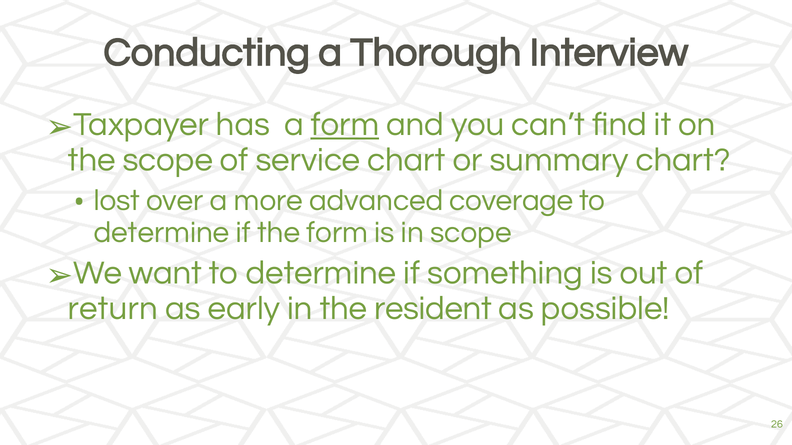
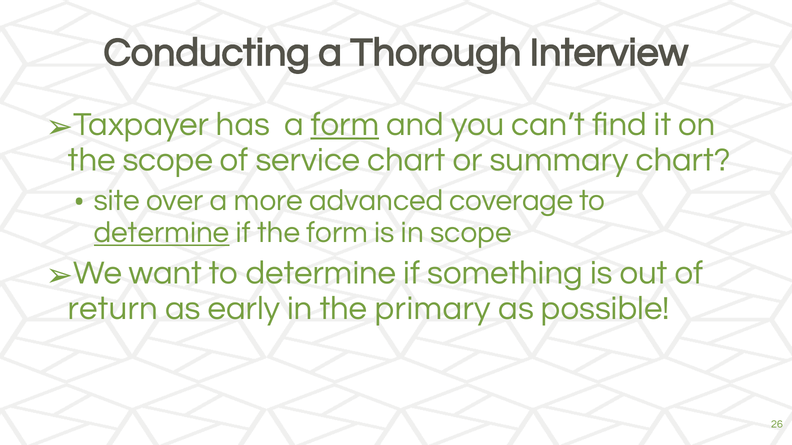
lost: lost -> site (117, 201)
determine underline: none -> present (162, 233)
resident: resident -> primary (433, 309)
